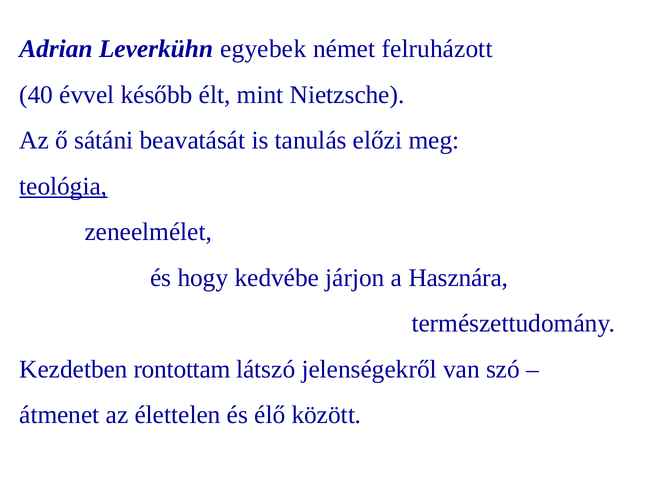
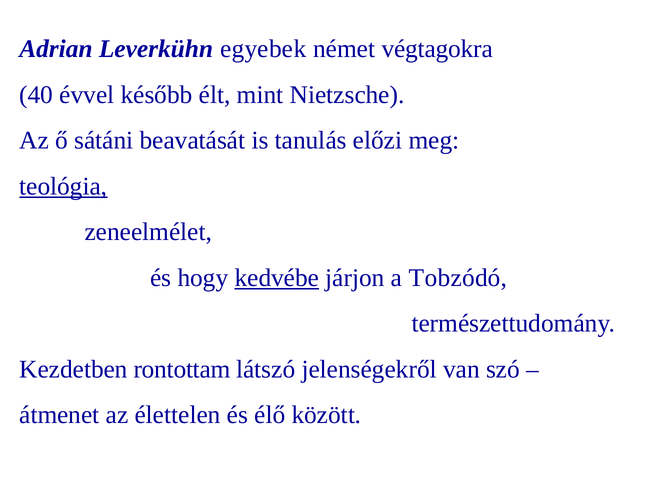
felruházott: felruházott -> végtagokra (437, 49)
kedvébe underline: none -> present (277, 278)
Hasznára: Hasznára -> Tobzódó (458, 278)
